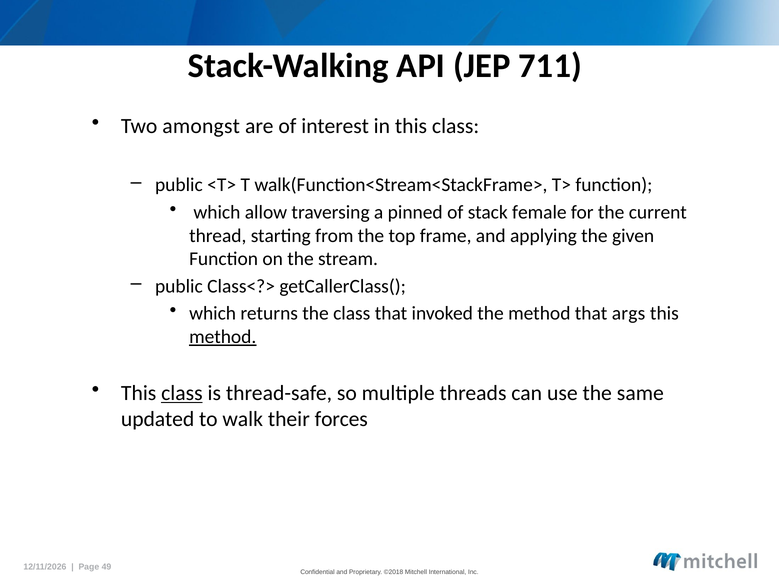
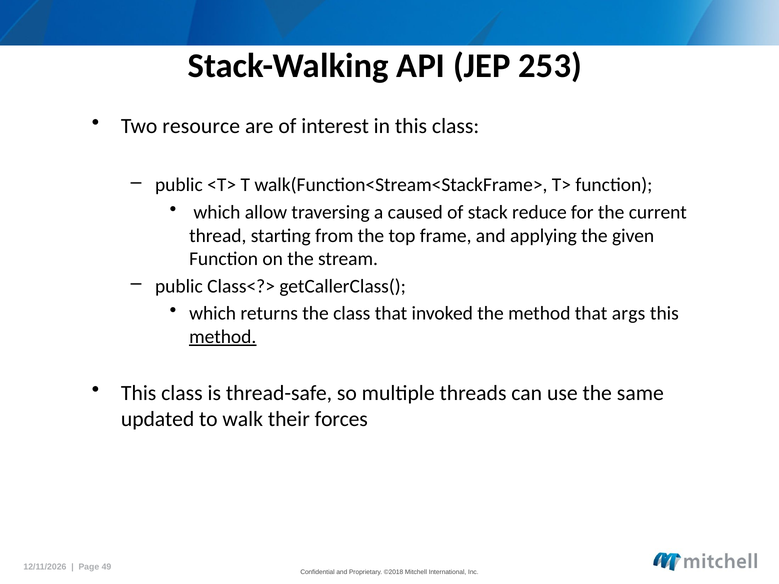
711: 711 -> 253 (550, 66)
amongst: amongst -> resource (201, 126)
pinned: pinned -> caused (415, 212)
female: female -> reduce (539, 212)
class underline: present -> none (182, 393)
